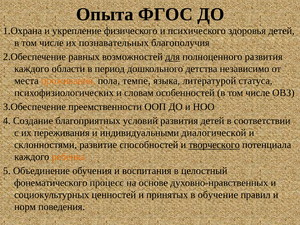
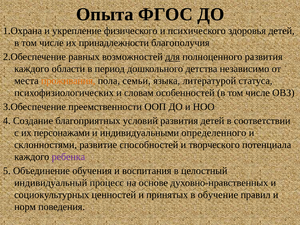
познавательных: познавательных -> принадлежности (114, 43)
темпе: темпе -> семьи (137, 81)
переживания: переживания -> персонажами (62, 133)
диалогической: диалогической -> определенного (214, 133)
творческого underline: present -> none (214, 145)
ребенка colour: orange -> purple (68, 157)
фонематического: фонематического -> индивидуальный (51, 183)
